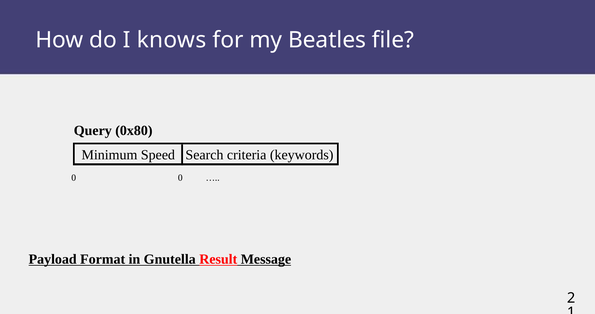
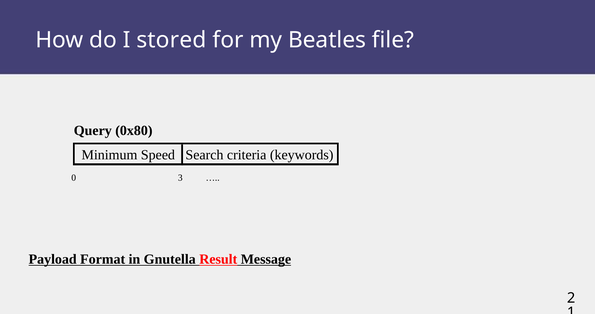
knows: knows -> stored (172, 40)
0 0: 0 -> 3 (180, 178)
